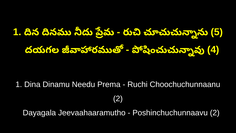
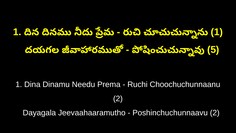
5: 5 -> 1 (217, 32)
4: 4 -> 5 (213, 50)
